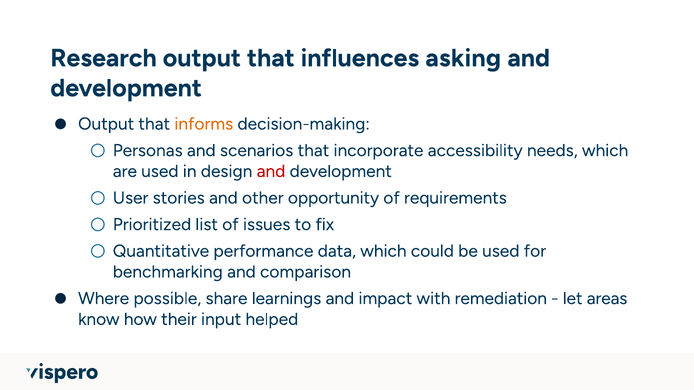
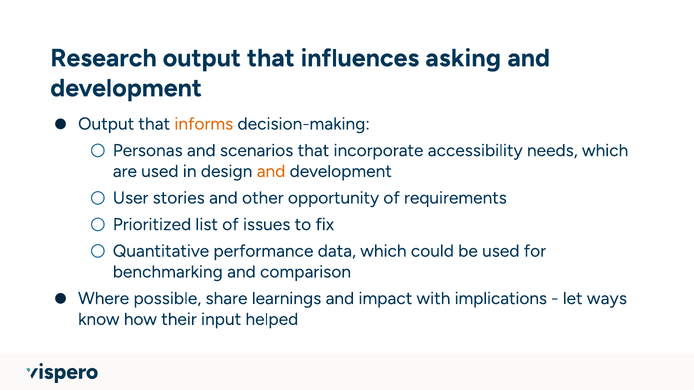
and colour: red -> orange (271, 171)
remediation: remediation -> implications (501, 299)
areas: areas -> ways (607, 299)
